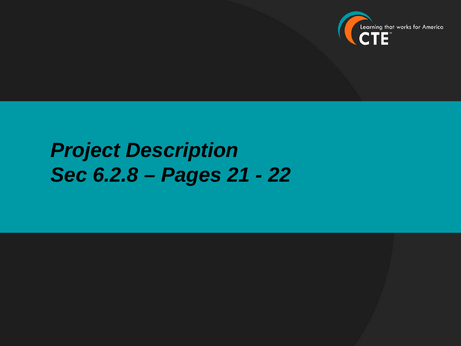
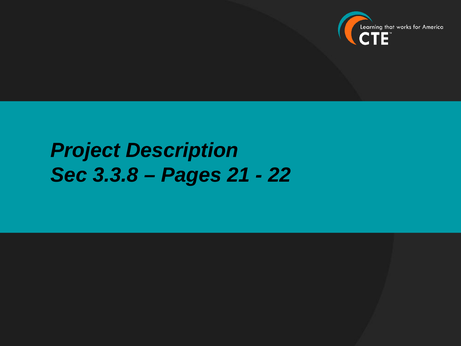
6.2.8: 6.2.8 -> 3.3.8 (116, 175)
